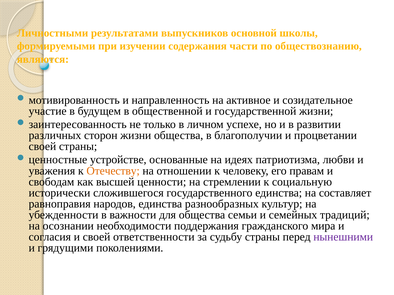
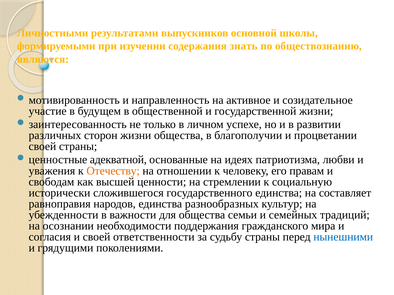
части: части -> знать (244, 46)
устройстве: устройстве -> адекватной (118, 160)
нынешними colour: purple -> blue (343, 237)
